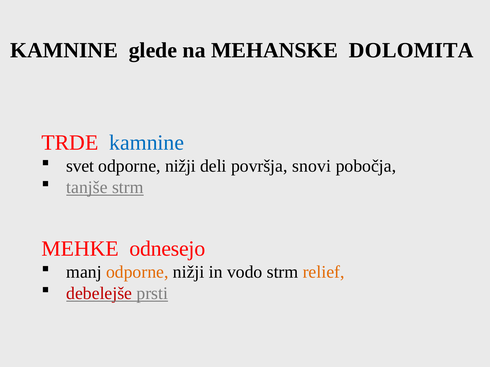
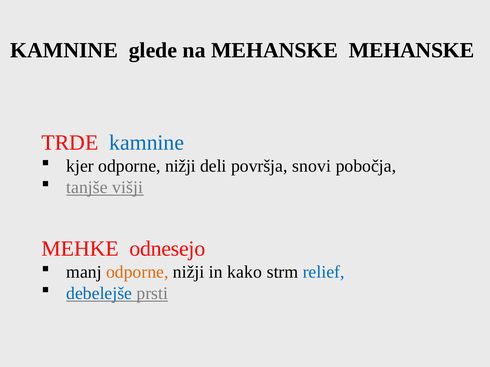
MEHANSKE DOLOMITA: DOLOMITA -> MEHANSKE (411, 50)
svet: svet -> kjer (80, 166)
tanjše strm: strm -> višji (128, 188)
vodo: vodo -> kako (245, 272)
relief colour: orange -> blue (324, 272)
debelejše colour: red -> blue (99, 294)
